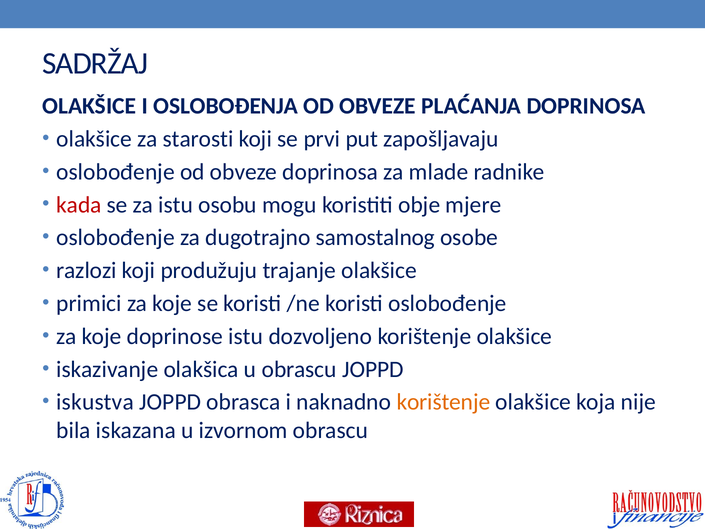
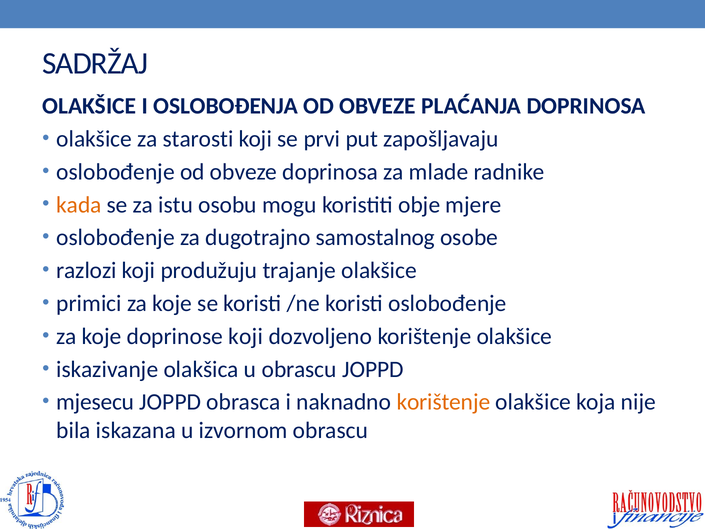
kada colour: red -> orange (79, 205)
doprinose istu: istu -> koji (246, 336)
iskustva: iskustva -> mjesecu (95, 402)
